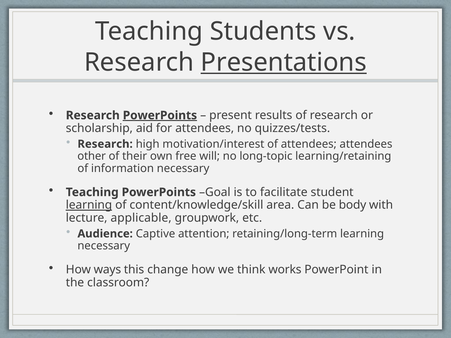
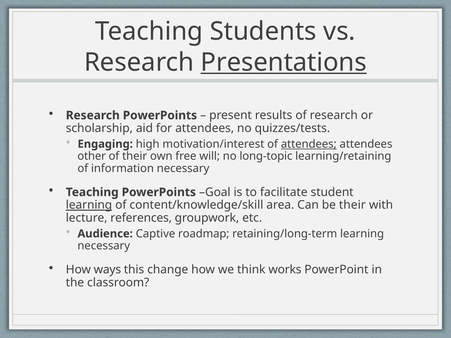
PowerPoints underline: present -> none (160, 115)
Research: Research -> Engaging (105, 144)
attendees underline: none -> present (309, 144)
be body: body -> their (352, 205)
applicable: applicable -> references (141, 218)
attention: attention -> roadmap (204, 234)
